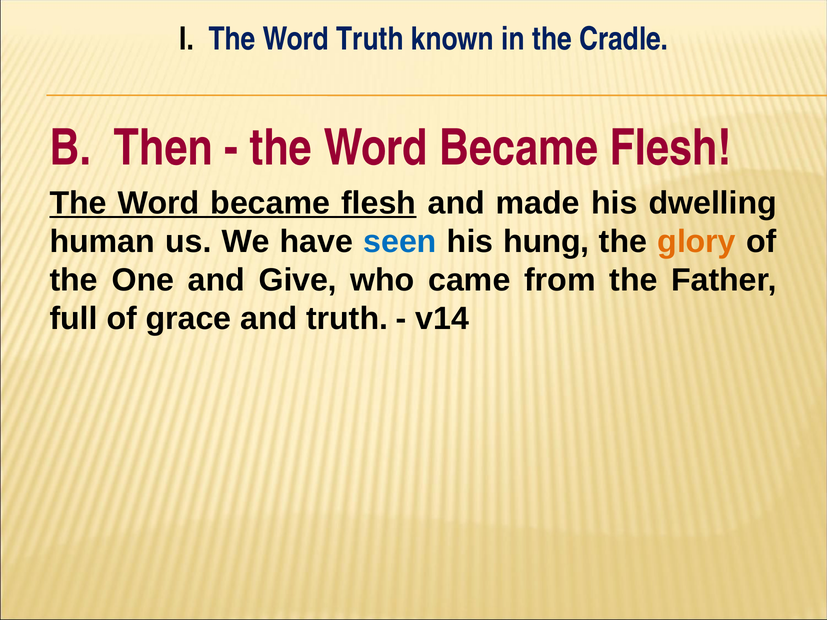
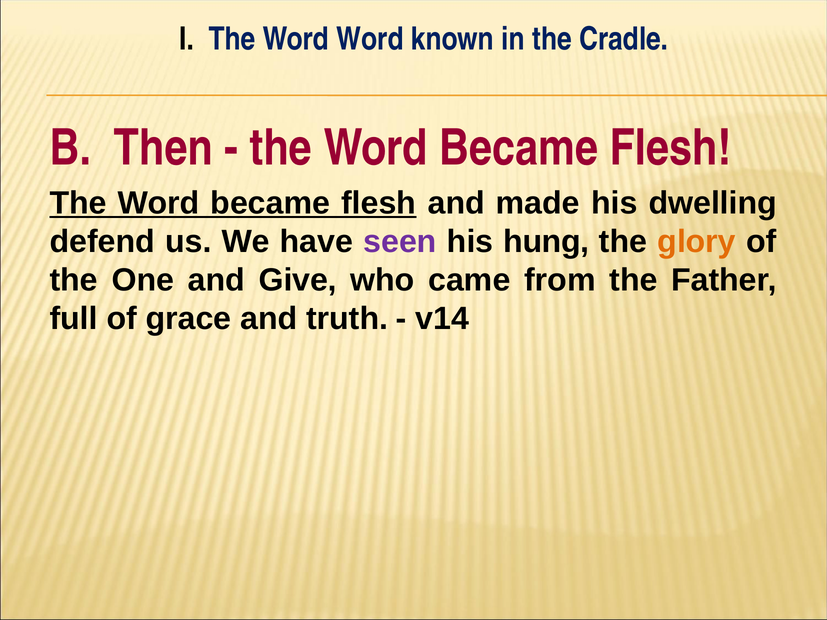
Word Truth: Truth -> Word (370, 39)
human: human -> defend (102, 242)
seen colour: blue -> purple (400, 242)
